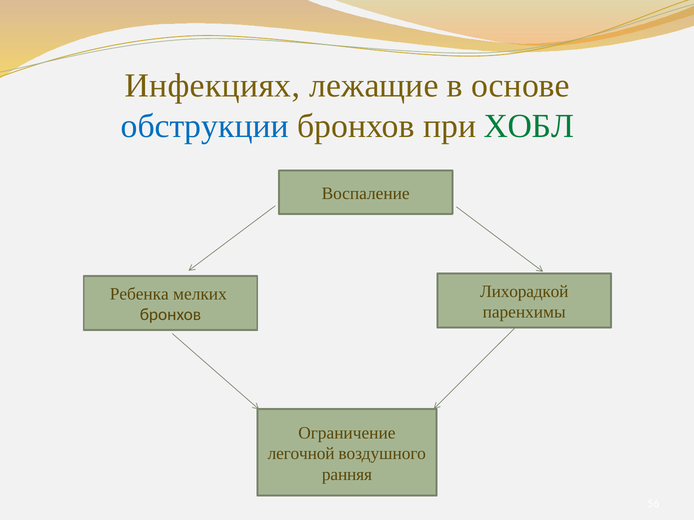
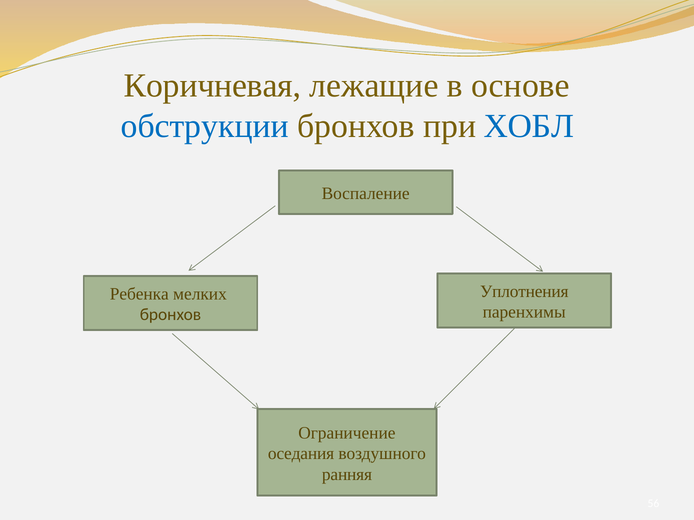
Инфекциях: Инфекциях -> Коричневая (213, 86)
ХОБЛ colour: green -> blue (529, 126)
Лихорадкой: Лихорадкой -> Уплотнения (524, 292)
легочной: легочной -> оседания (301, 454)
